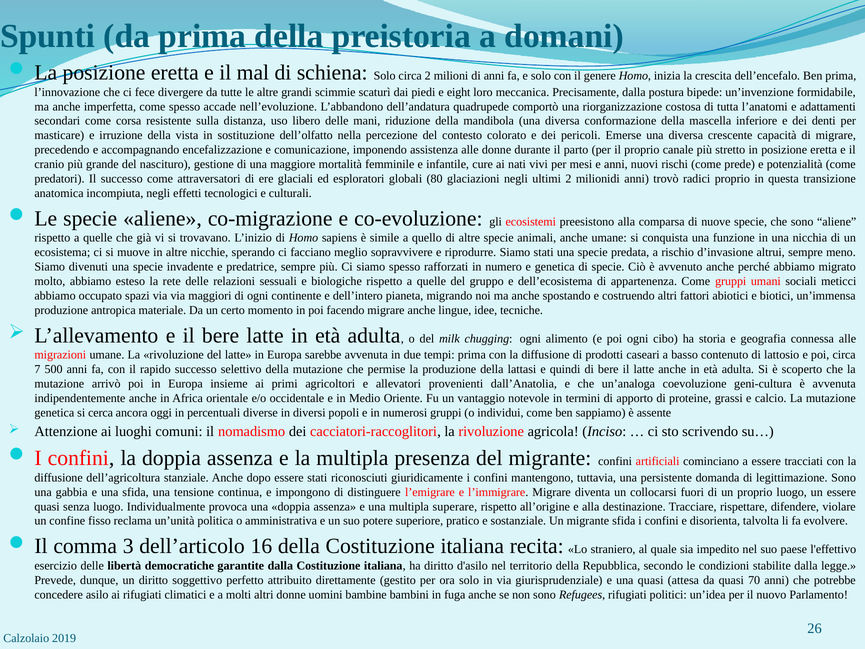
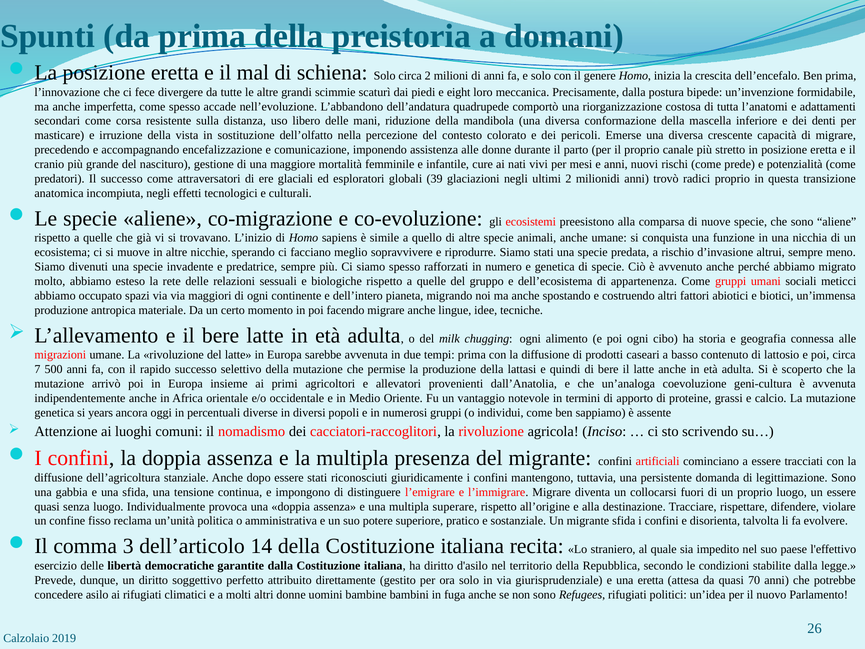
80: 80 -> 39 (435, 179)
cerca: cerca -> years (101, 413)
16: 16 -> 14 (261, 546)
una quasi: quasi -> eretta (651, 580)
